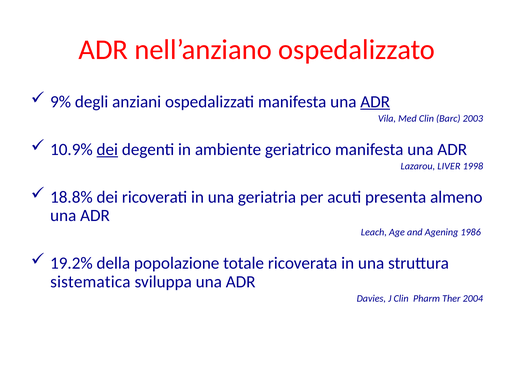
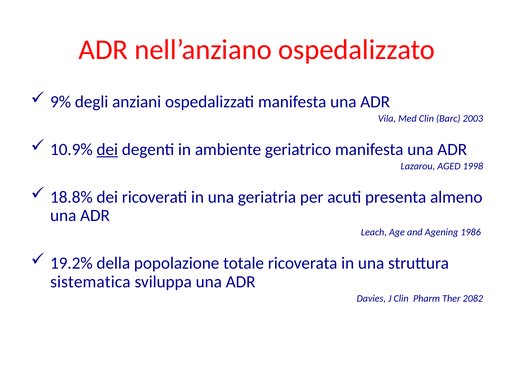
ADR underline: present -> none (375, 102)
LIVER: LIVER -> AGED (449, 166)
2004: 2004 -> 2082 (473, 298)
